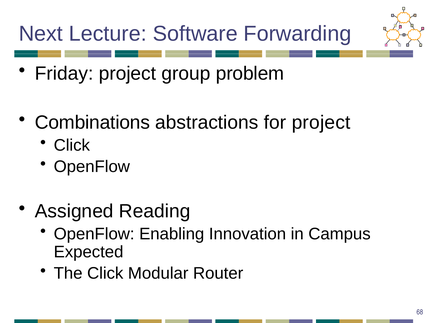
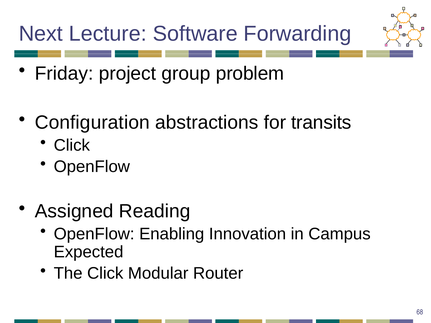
Combinations: Combinations -> Configuration (92, 123)
for project: project -> transits (321, 123)
